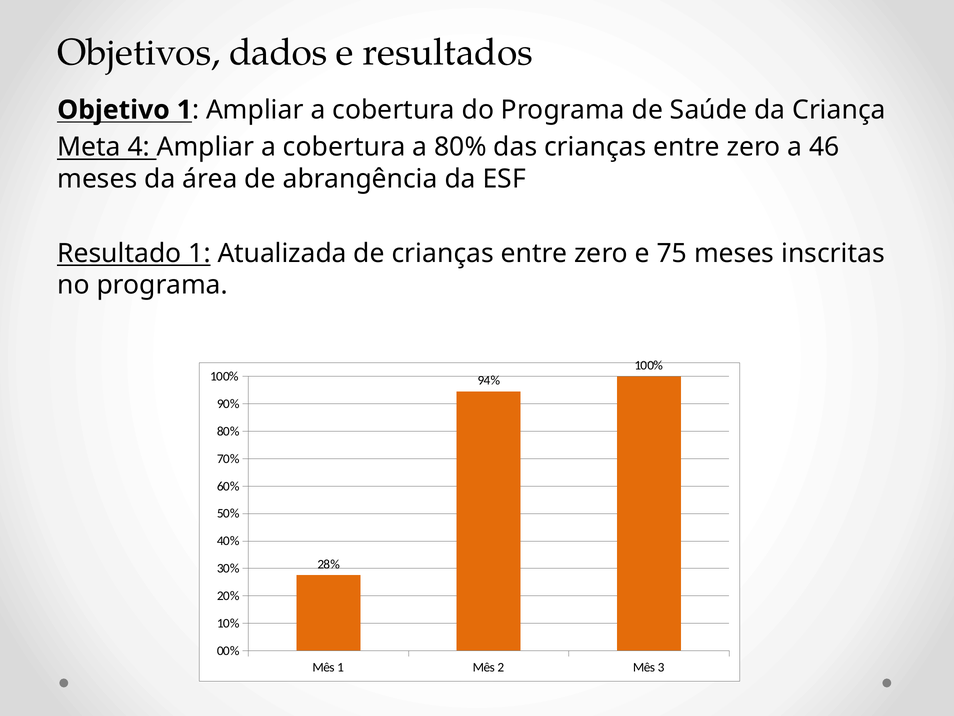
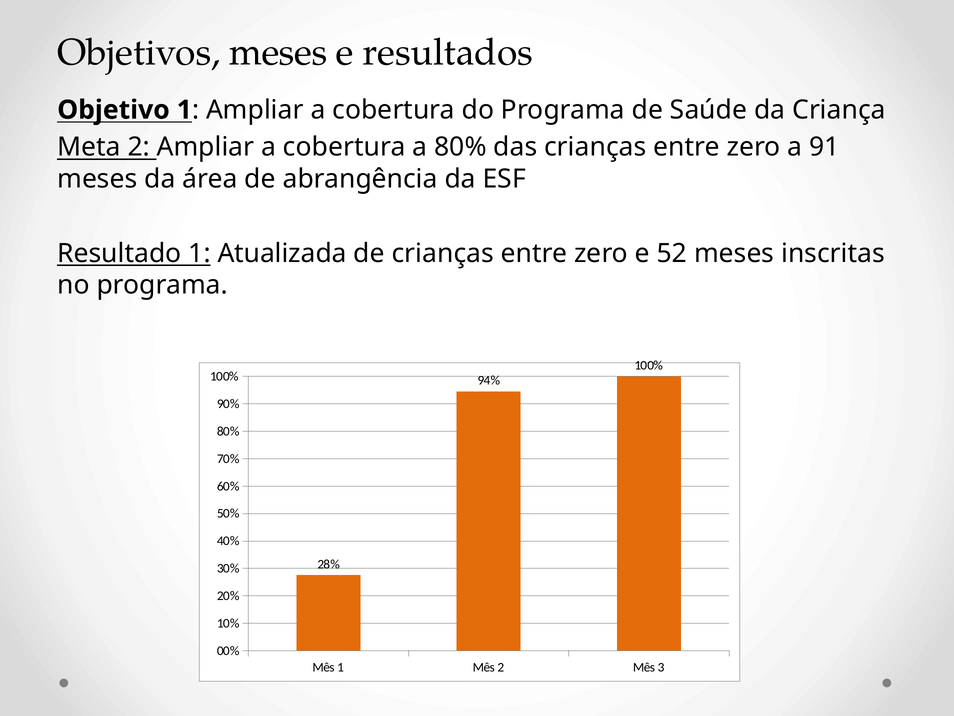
Objetivos dados: dados -> meses (278, 52)
Meta 4: 4 -> 2 (139, 147)
46: 46 -> 91 (824, 147)
75: 75 -> 52 (672, 253)
